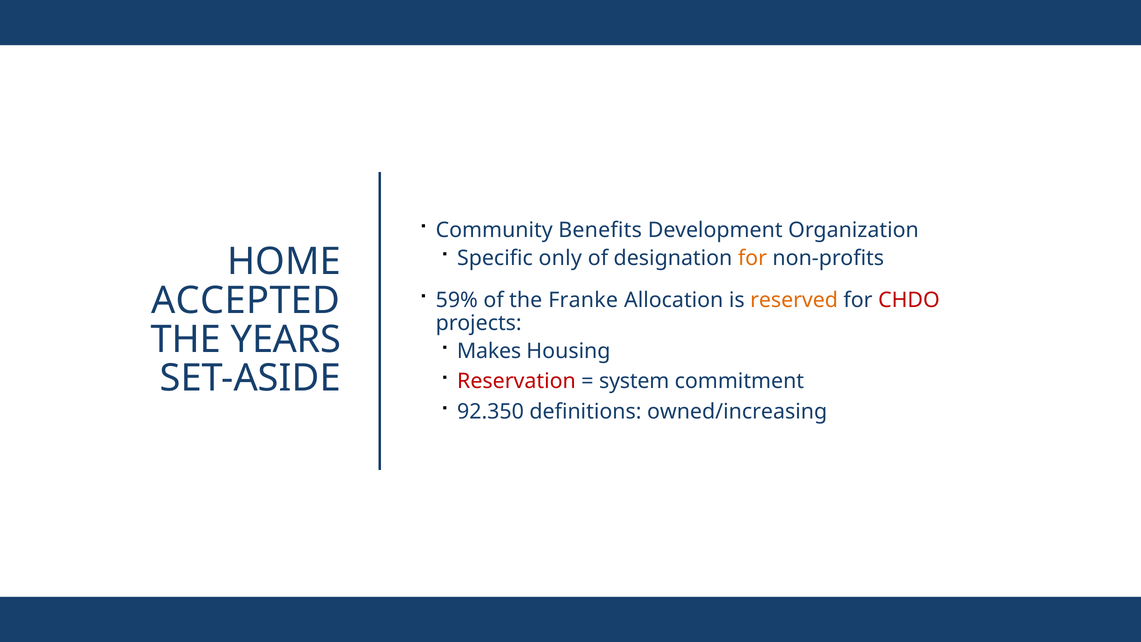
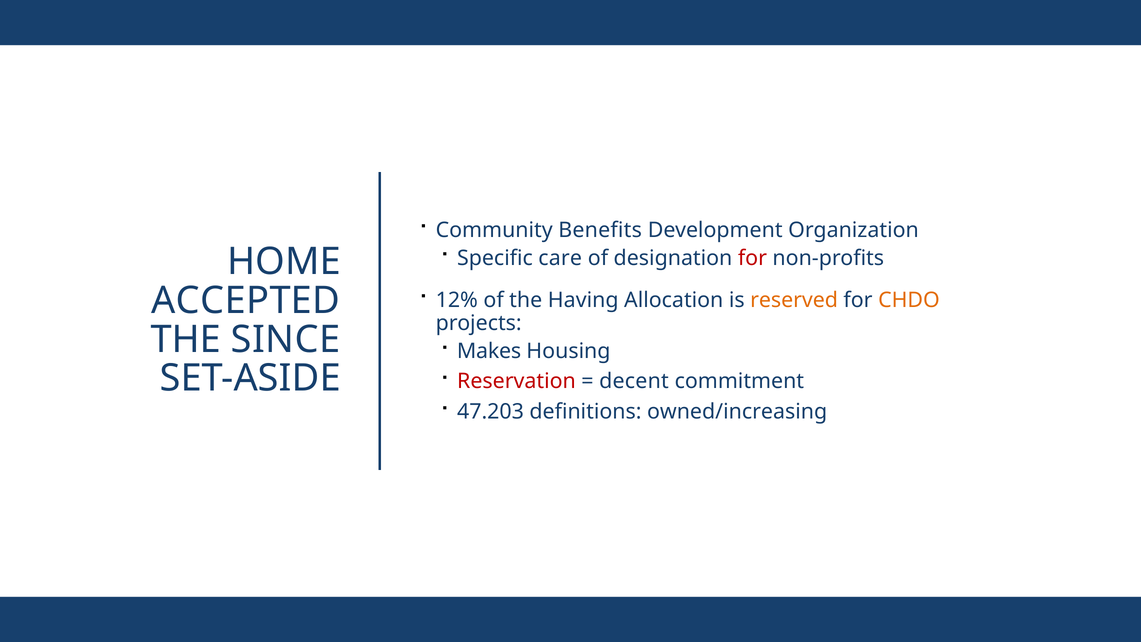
only: only -> care (560, 258)
for colour: orange -> red (752, 258)
59%: 59% -> 12% (457, 300)
Franke: Franke -> Having (583, 300)
CHDO colour: red -> orange (909, 300)
YEARS: YEARS -> SINCE (286, 339)
system: system -> decent (634, 381)
92.350: 92.350 -> 47.203 (491, 412)
